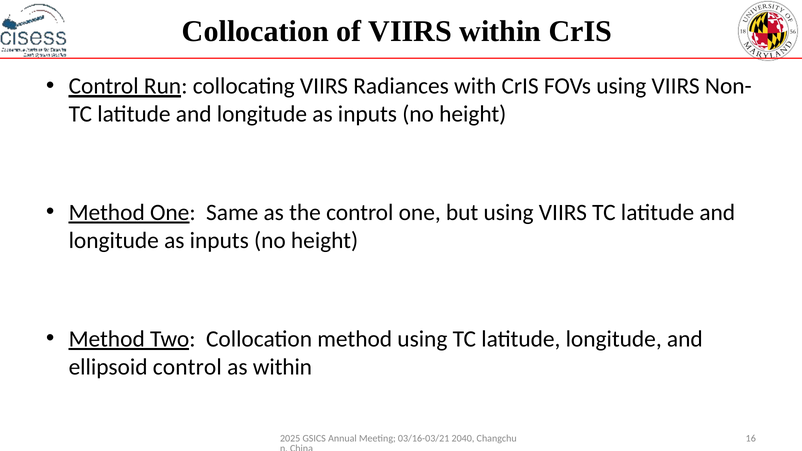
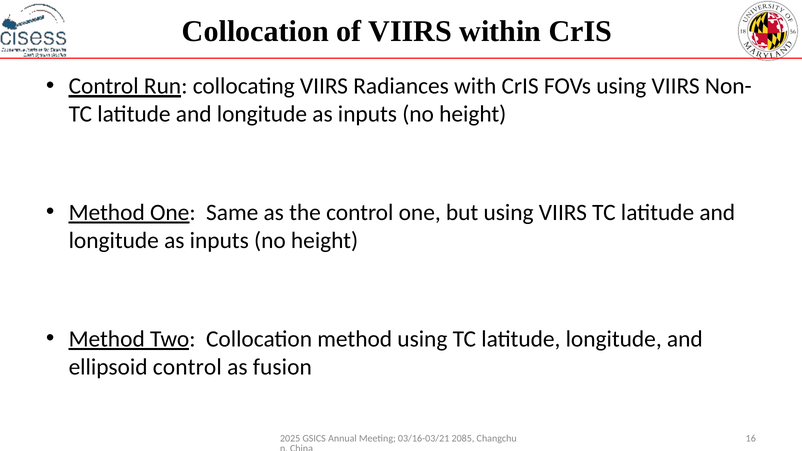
as within: within -> fusion (282, 367)
2040: 2040 -> 2085 (463, 439)
